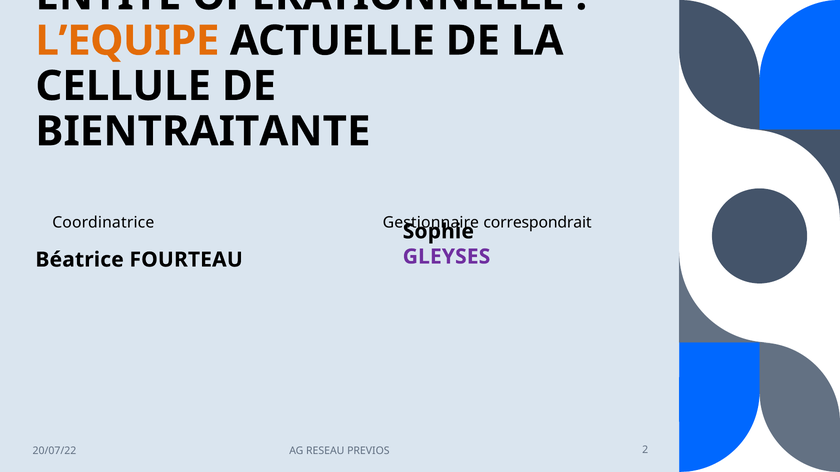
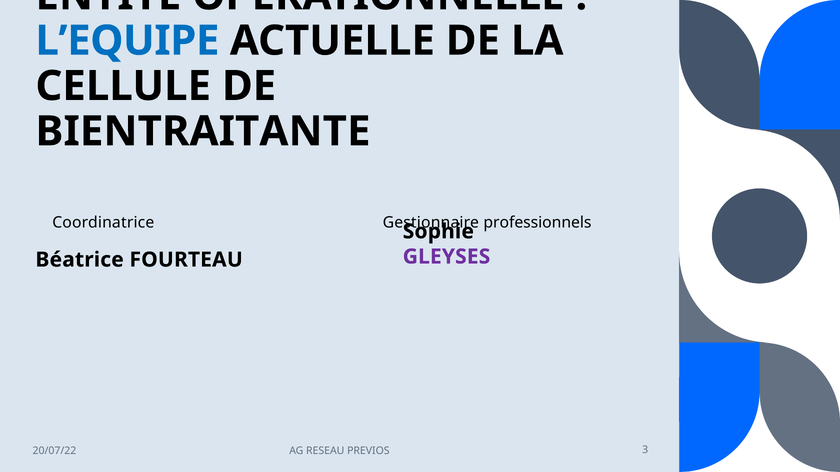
L’EQUIPE colour: orange -> blue (127, 41)
correspondrait: correspondrait -> professionnels (537, 223)
2: 2 -> 3 (645, 450)
